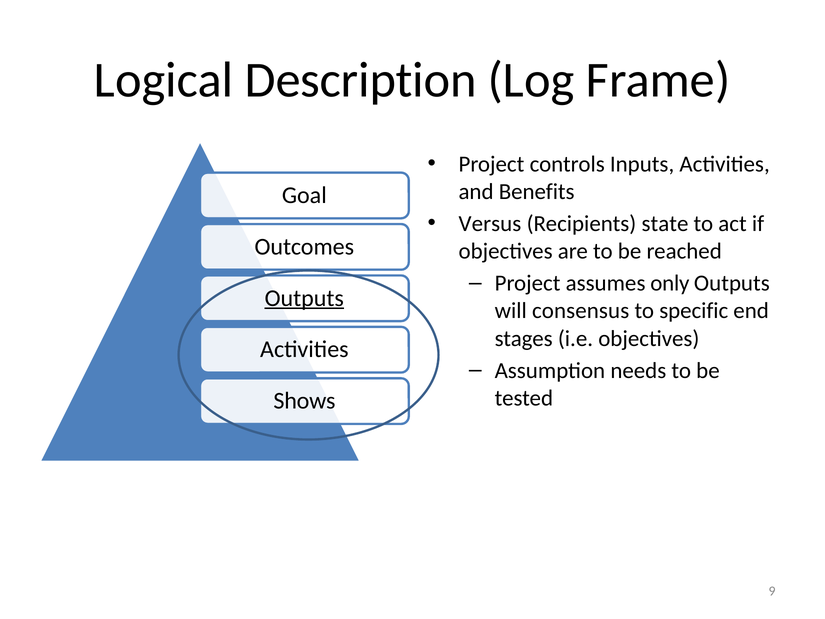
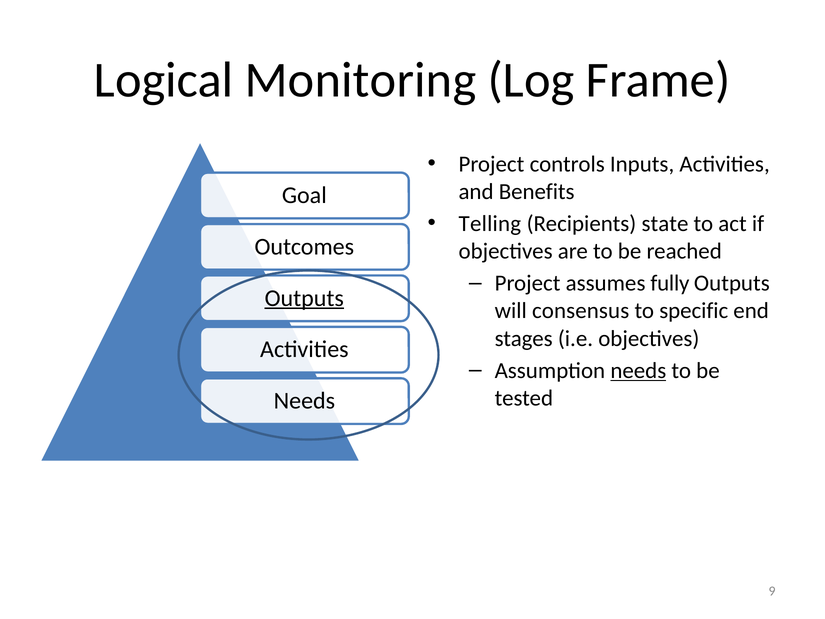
Description: Description -> Monitoring (360, 80)
Versus: Versus -> Telling (490, 224)
only: only -> fully (670, 283)
needs underline: none -> present (638, 370)
Shows: Shows -> Needs (304, 401)
